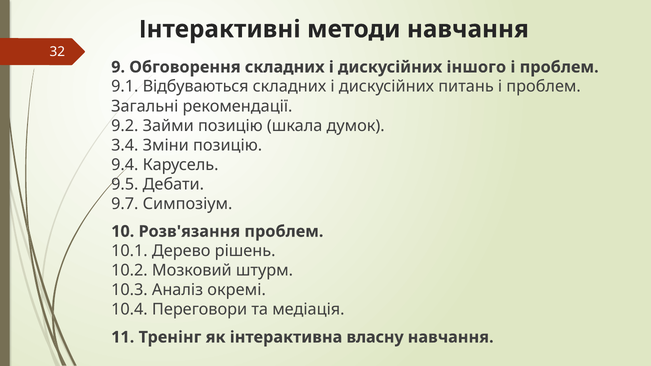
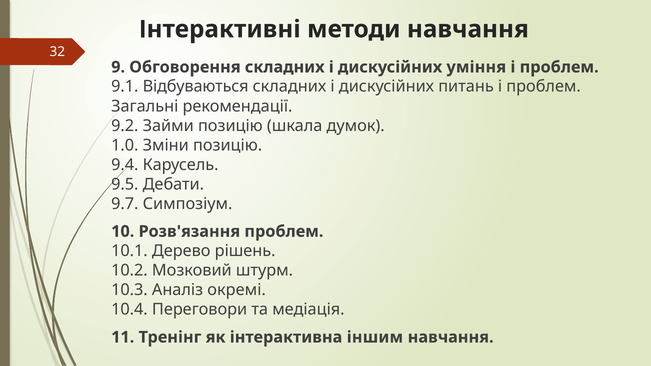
іншого: іншого -> уміння (476, 67)
3.4: 3.4 -> 1.0 (125, 145)
власну: власну -> іншим (375, 337)
